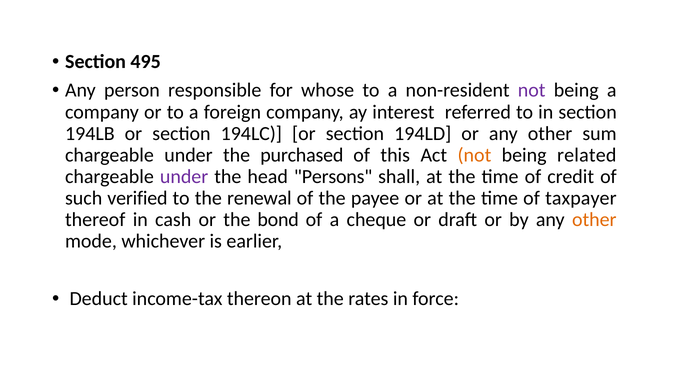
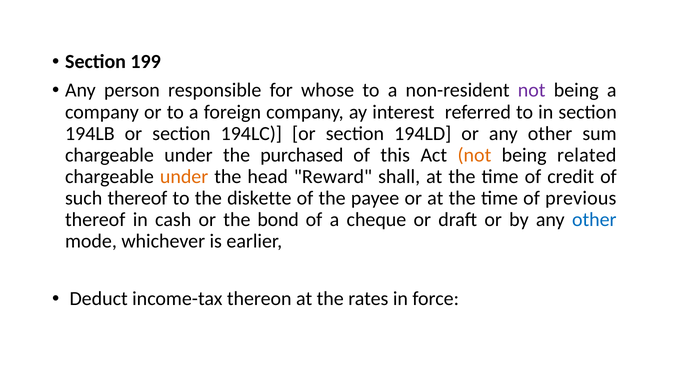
495: 495 -> 199 (146, 62)
under colour: purple -> orange (184, 177)
Persons: Persons -> Reward (333, 177)
such verified: verified -> thereof (137, 198)
renewal: renewal -> diskette (259, 198)
taxpayer: taxpayer -> previous (581, 198)
other colour: orange -> blue (594, 220)
